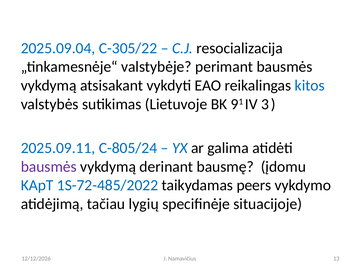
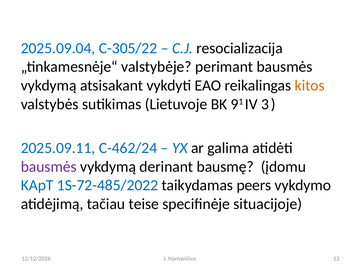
kitos colour: blue -> orange (310, 85)
C-805/24: C-805/24 -> C-462/24 (128, 148)
lygių: lygių -> teise (144, 204)
